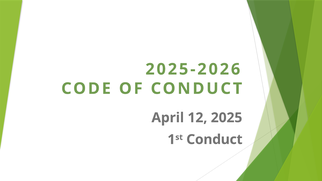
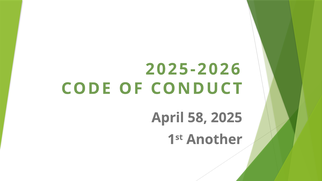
12: 12 -> 58 (197, 118)
Conduct: Conduct -> Another (214, 140)
